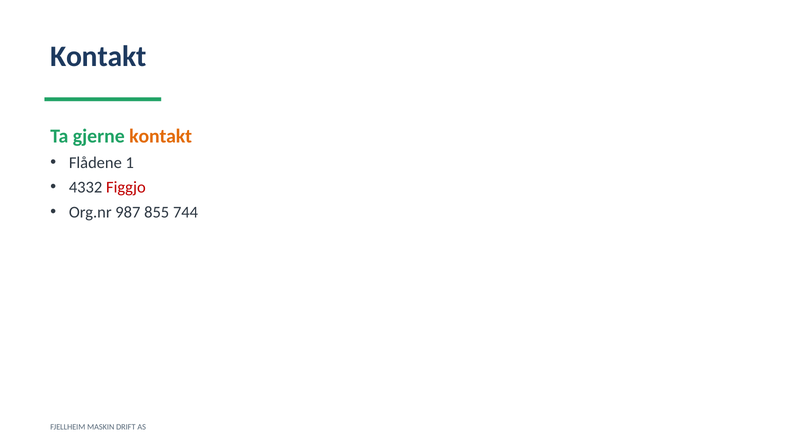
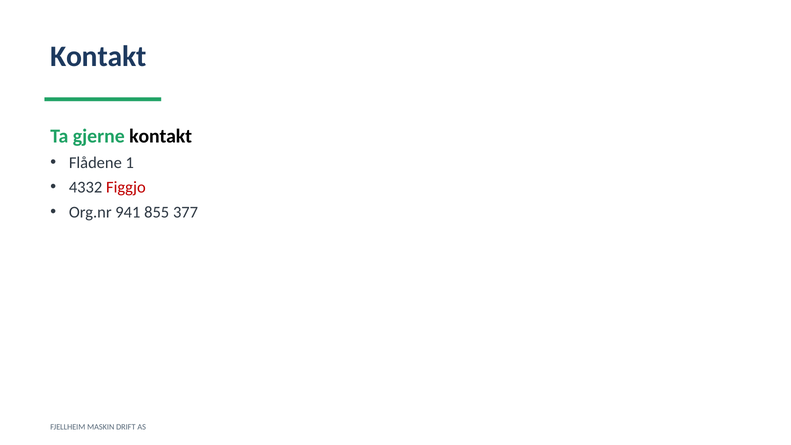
kontakt colour: orange -> black (161, 136)
987: 987 -> 941 (128, 212)
744: 744 -> 377 (186, 212)
